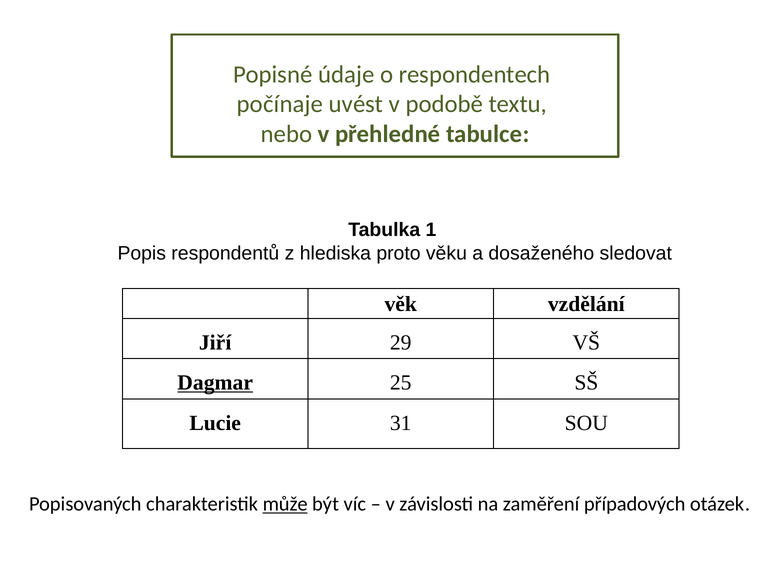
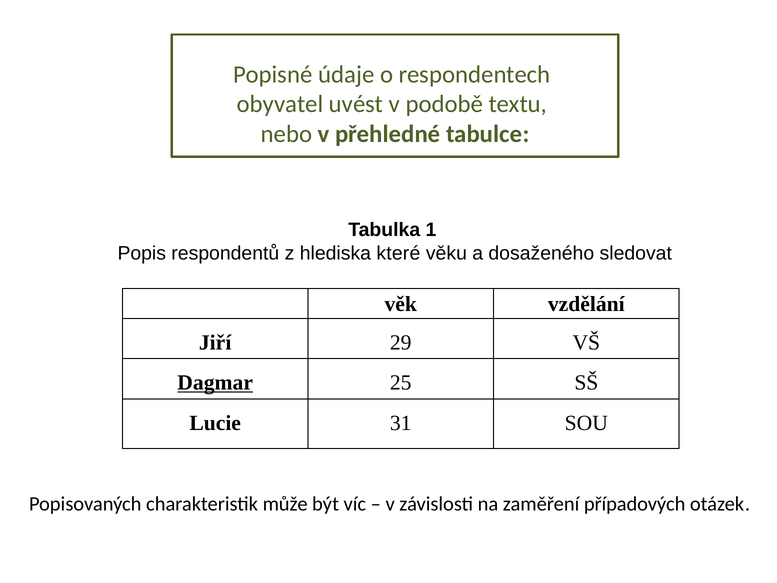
počínaje: počínaje -> obyvatel (280, 104)
proto: proto -> které (398, 253)
může underline: present -> none (285, 504)
